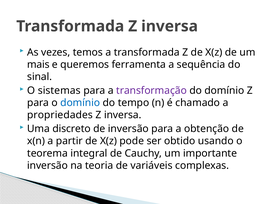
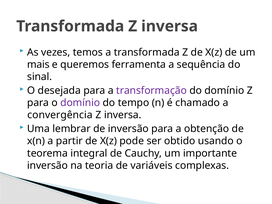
sistemas: sistemas -> desejada (59, 91)
domínio colour: blue -> purple (80, 103)
propriedades: propriedades -> convergência (60, 115)
discreto: discreto -> lembrar (72, 129)
